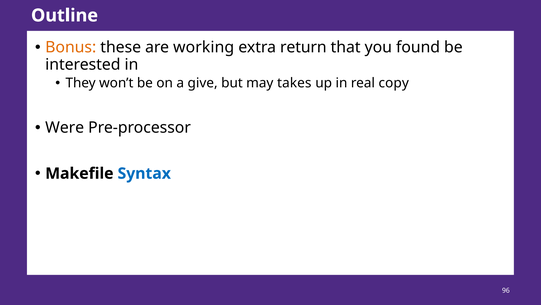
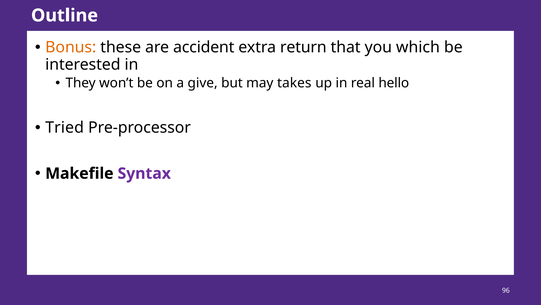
working: working -> accident (204, 47)
found: found -> which (418, 47)
copy: copy -> hello (394, 83)
Were: Were -> Tried (65, 127)
Syntax colour: blue -> purple (144, 173)
